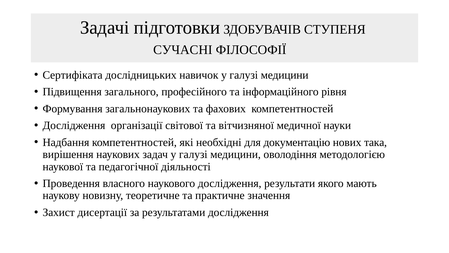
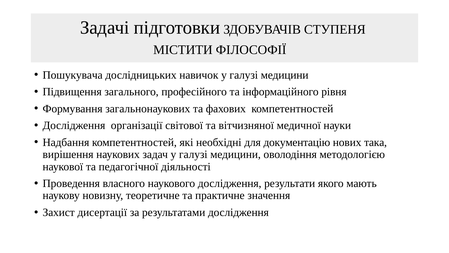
СУЧАСНІ: СУЧАСНІ -> МІСТИТИ (183, 50)
Сертифіката: Сертифіката -> Пошукувача (73, 75)
